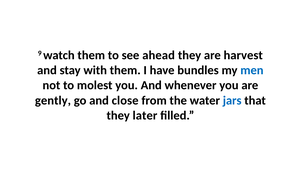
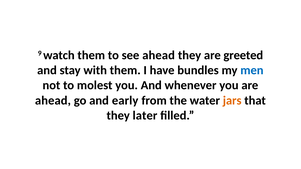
harvest: harvest -> greeted (243, 55)
gently: gently -> ahead (53, 101)
close: close -> early (125, 101)
jars colour: blue -> orange (232, 101)
